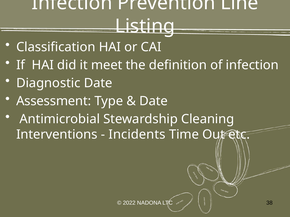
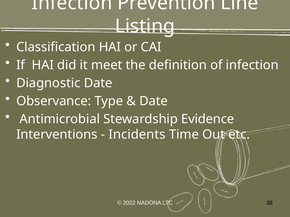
Assessment: Assessment -> Observance (54, 101)
Cleaning: Cleaning -> Evidence (208, 119)
